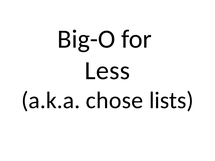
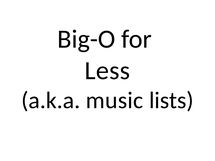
chose: chose -> music (114, 101)
